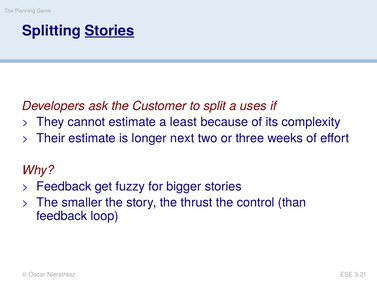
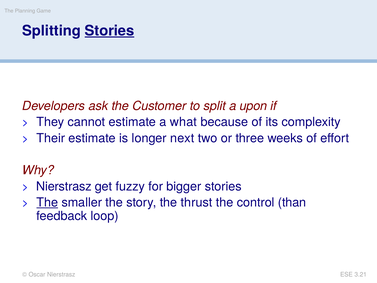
uses: uses -> upon (253, 106)
least: least -> what (183, 122)
Feedback: Feedback -> Nierstrasz (64, 186)
The underline: none -> present (47, 202)
